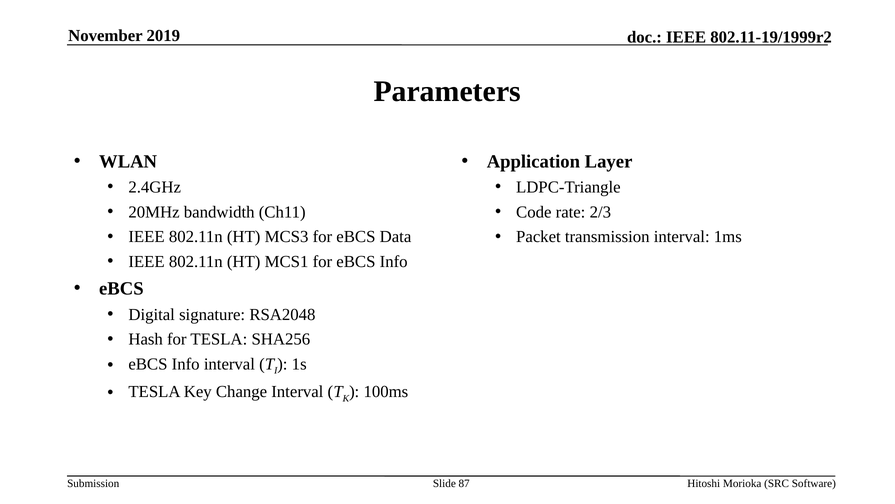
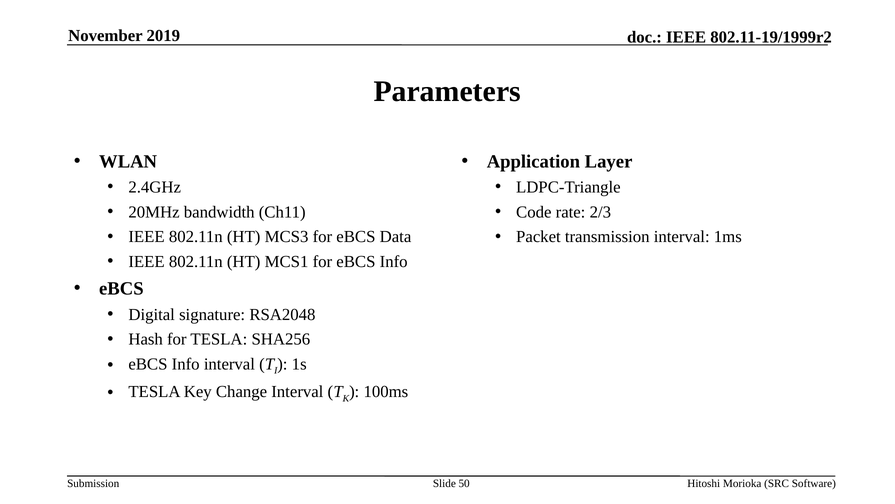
87: 87 -> 50 (464, 483)
